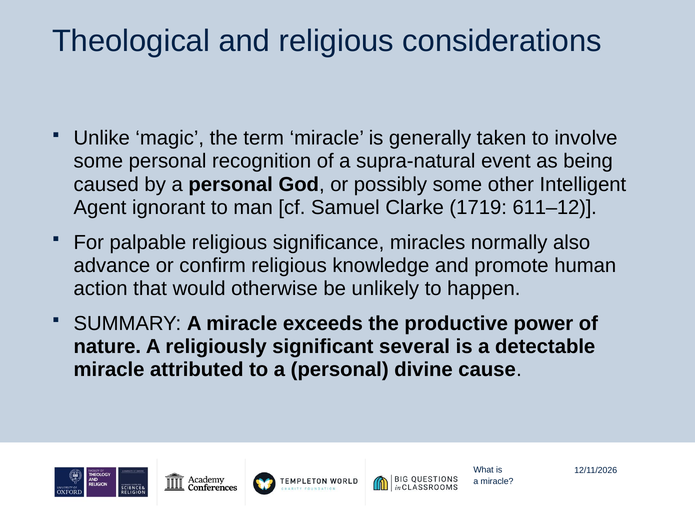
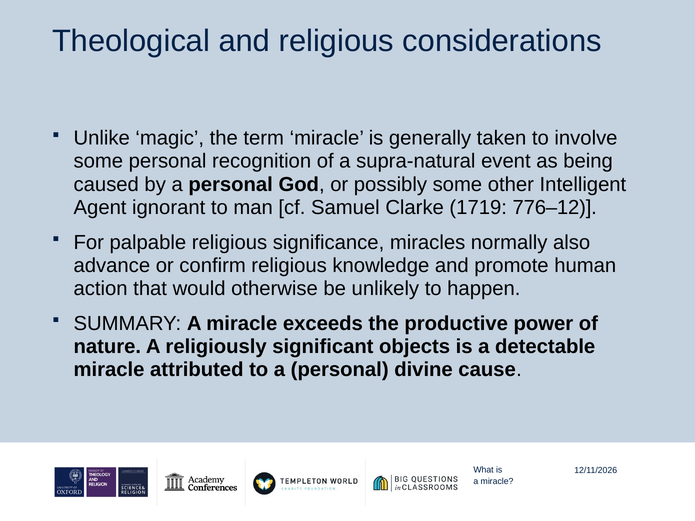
611–12: 611–12 -> 776–12 (555, 208)
several: several -> objects (415, 347)
